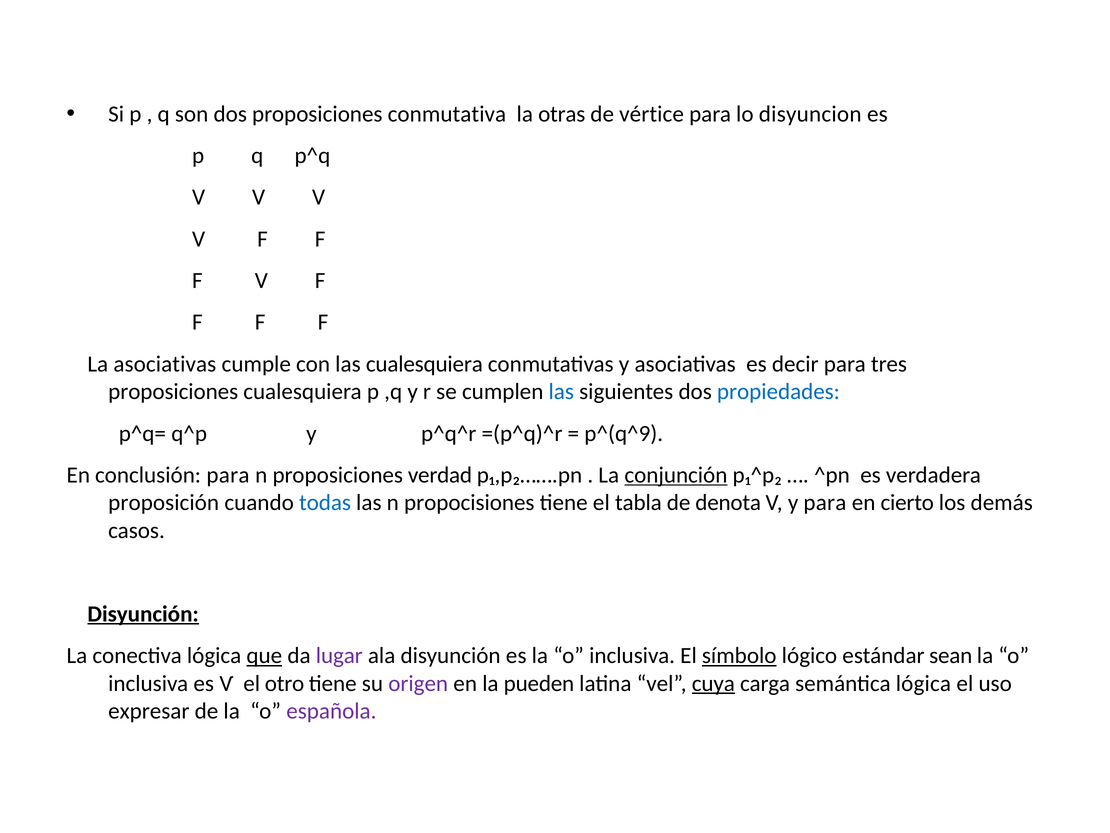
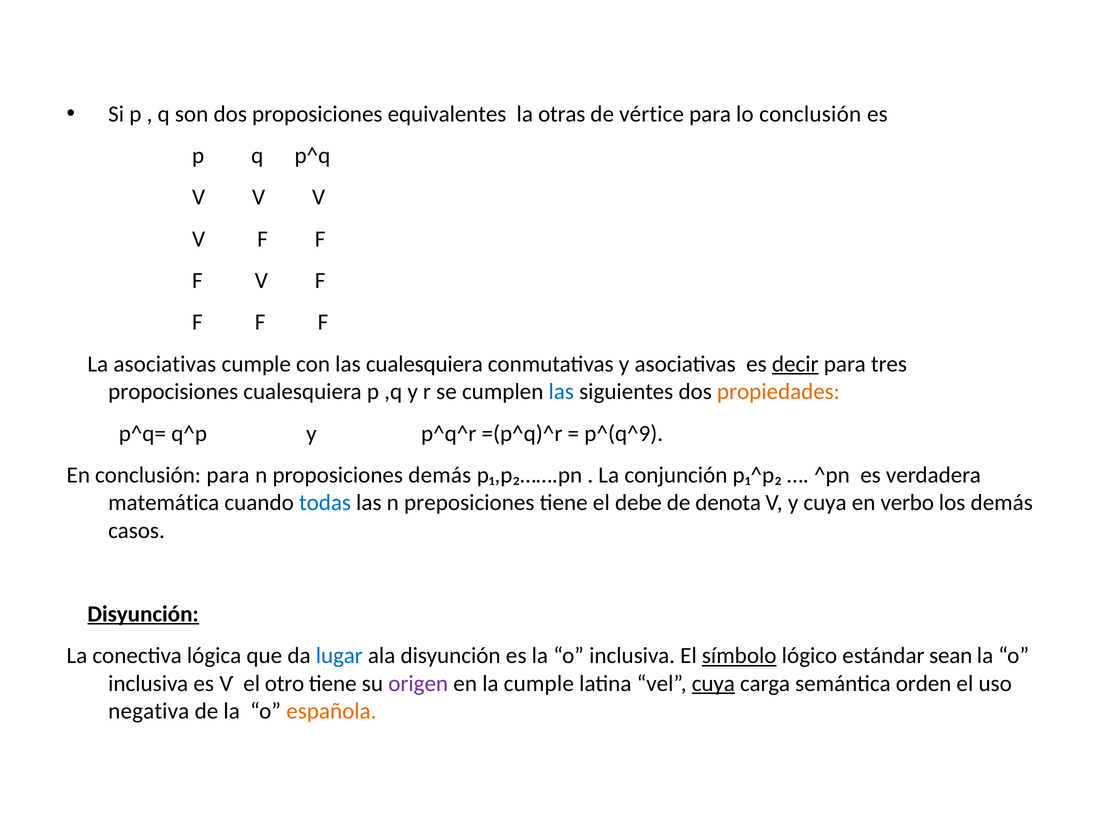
conmutativa: conmutativa -> equivalentes (447, 114)
lo disyuncion: disyuncion -> conclusión (810, 114)
decir underline: none -> present (795, 364)
proposiciones: proposiciones -> propocisiones (173, 391)
propiedades colour: blue -> orange (778, 391)
proposiciones verdad: verdad -> demás (440, 475)
conjunción underline: present -> none (676, 475)
proposición: proposición -> matemática (164, 503)
propocisiones: propocisiones -> preposiciones (469, 503)
tabla: tabla -> debe (638, 503)
y para: para -> cuya (825, 503)
cierto: cierto -> verbo (907, 503)
que underline: present -> none (264, 655)
lugar colour: purple -> blue (339, 655)
la pueden: pueden -> cumple (539, 683)
semántica lógica: lógica -> orden (924, 683)
expresar: expresar -> negativa (149, 711)
española colour: purple -> orange (331, 711)
